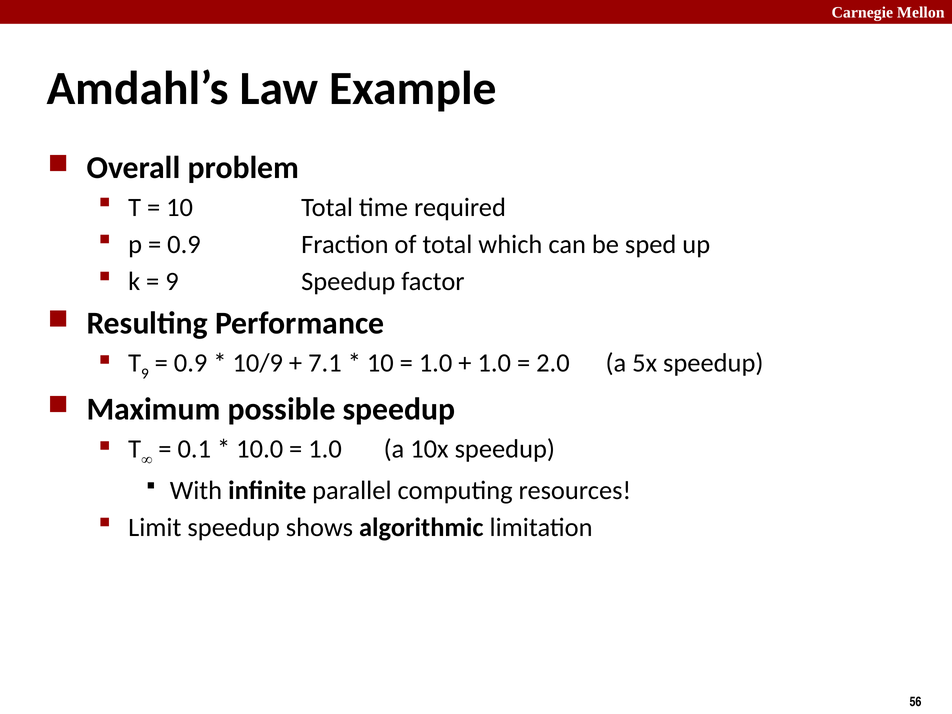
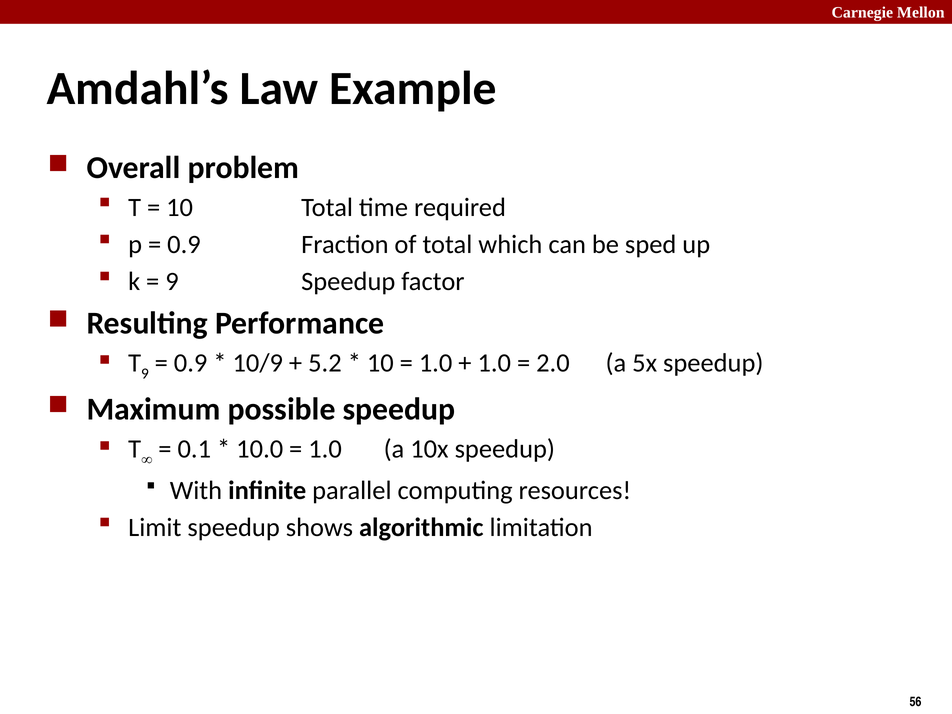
7.1: 7.1 -> 5.2 (325, 363)
